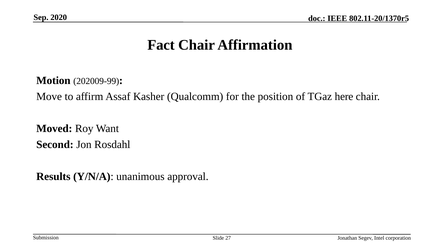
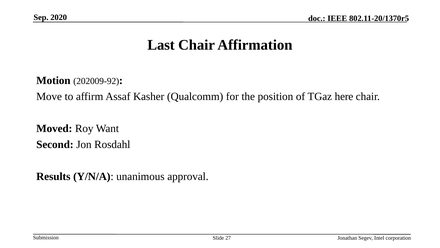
Fact: Fact -> Last (161, 45)
202009-99: 202009-99 -> 202009-92 (96, 81)
